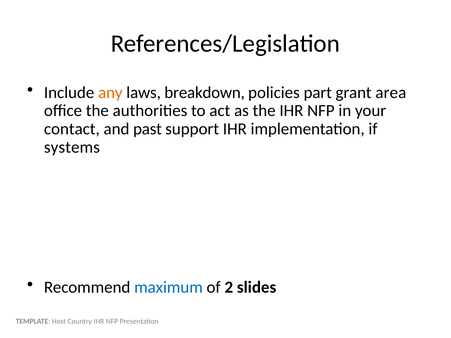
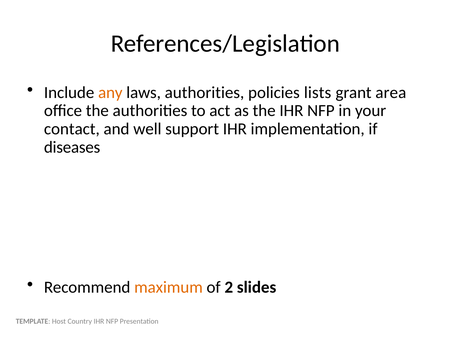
laws breakdown: breakdown -> authorities (205, 93)
part: part -> lists (318, 93)
past: past -> well (147, 129)
systems: systems -> diseases (72, 147)
maximum colour: blue -> orange (168, 287)
